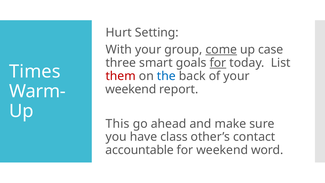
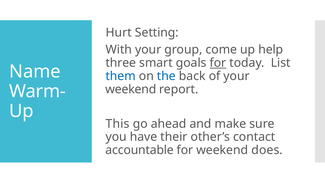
come underline: present -> none (221, 50)
case: case -> help (271, 50)
Times: Times -> Name (35, 71)
them colour: red -> blue (121, 76)
class: class -> their (174, 137)
word: word -> does (267, 150)
